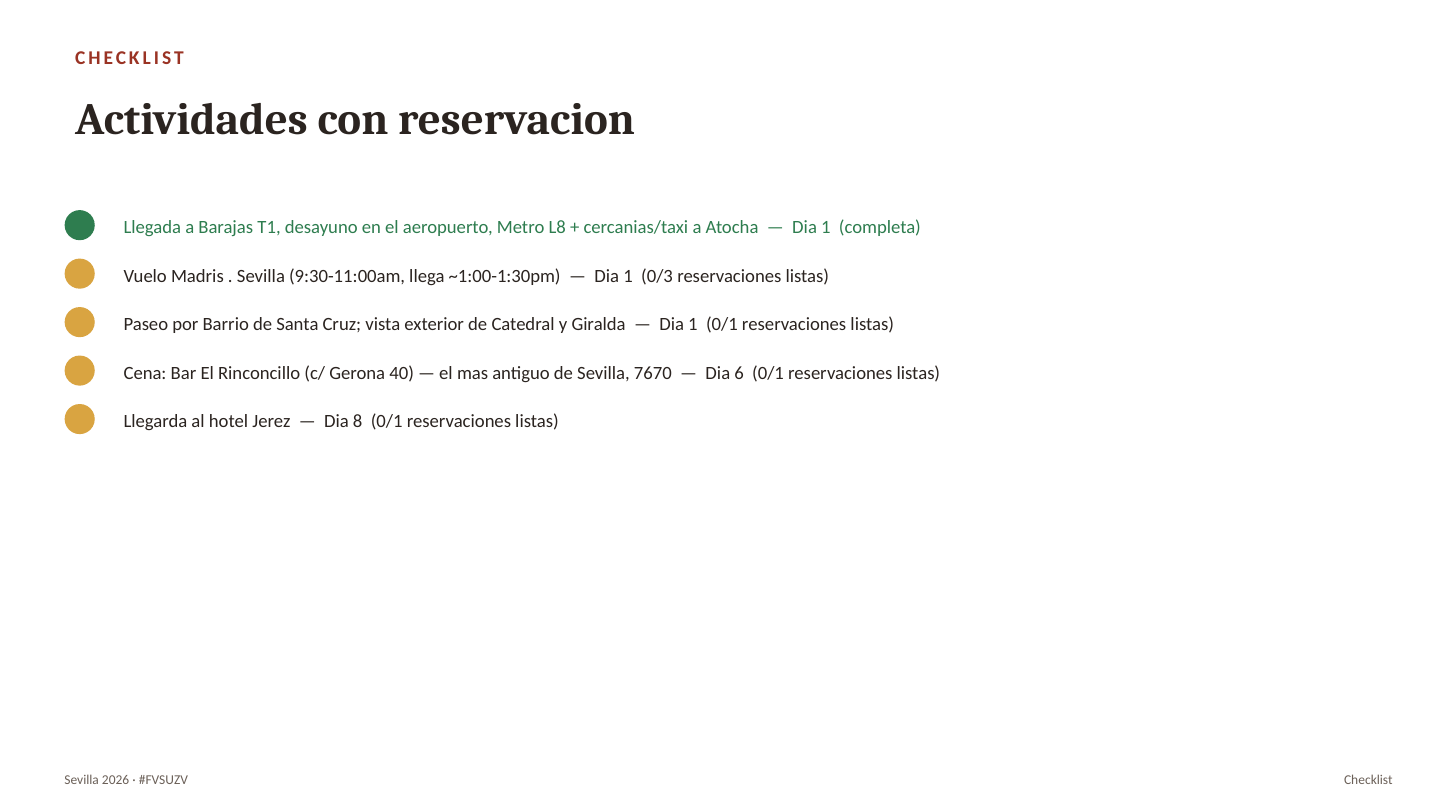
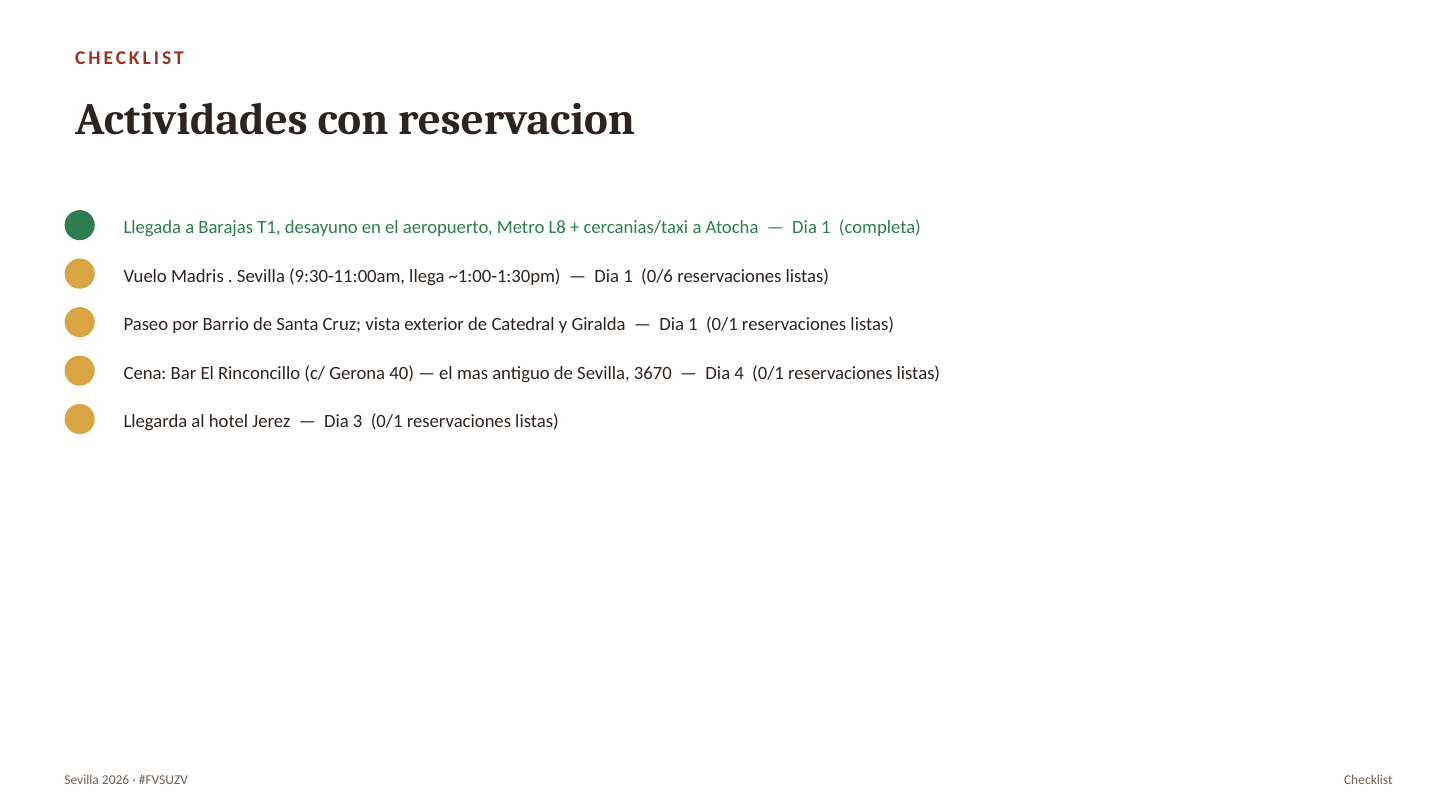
0/3: 0/3 -> 0/6 (657, 276)
7670: 7670 -> 3670 (653, 373)
6: 6 -> 4 (739, 373)
8: 8 -> 3 (358, 421)
